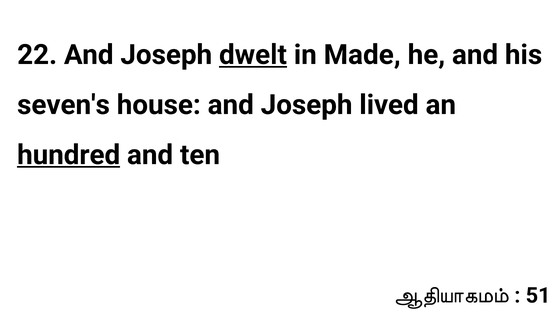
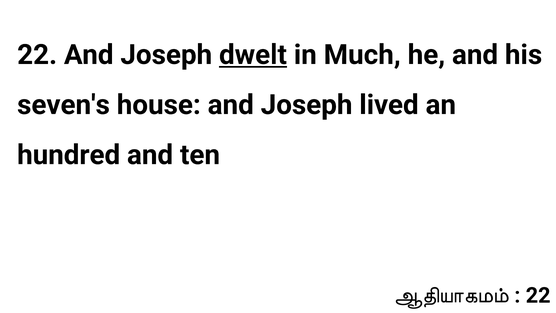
Made: Made -> Much (362, 55)
hundred underline: present -> none (69, 155)
51: 51 -> 22 (538, 295)
